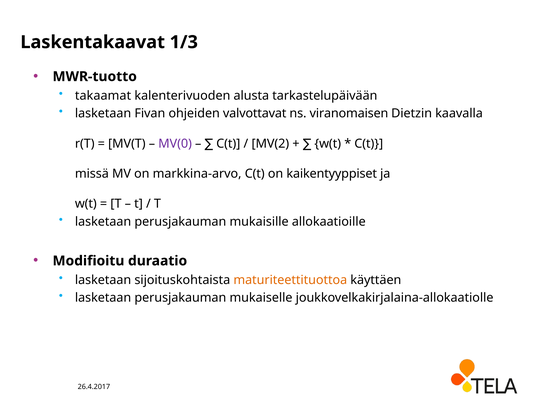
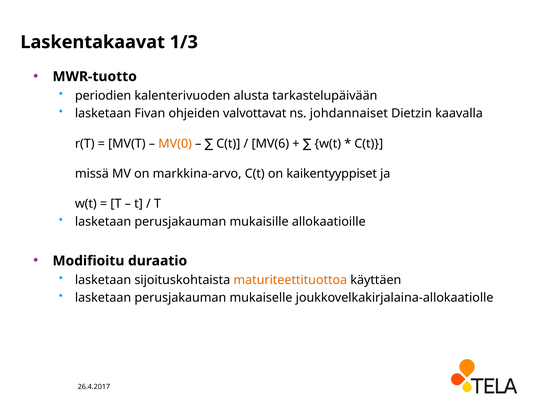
takaamat: takaamat -> periodien (103, 96)
viranomaisen: viranomaisen -> johdannaiset (349, 113)
MV(0 colour: purple -> orange (175, 144)
MV(2: MV(2 -> MV(6 (270, 144)
